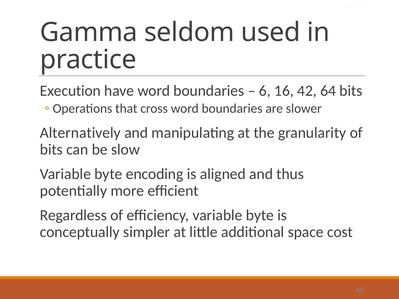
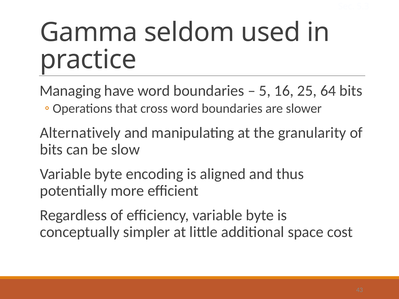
Execution: Execution -> Managing (70, 91)
6: 6 -> 5 (265, 91)
42: 42 -> 25 (307, 91)
